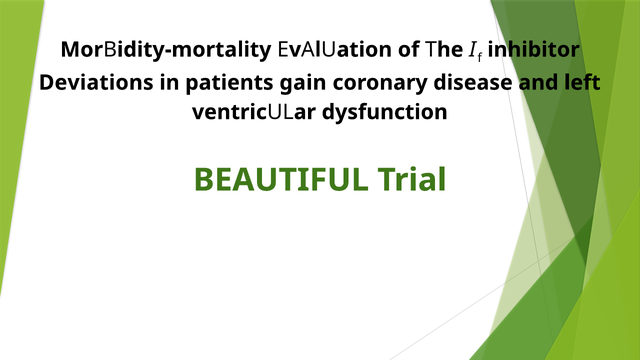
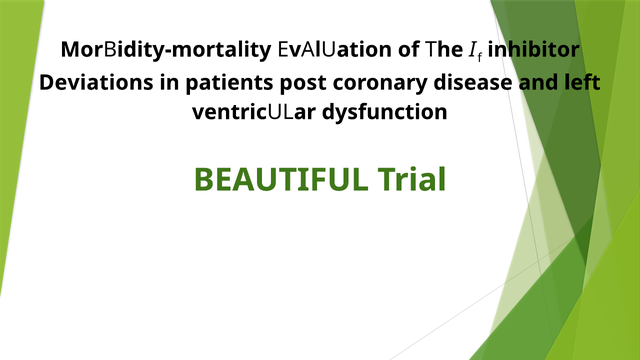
gain: gain -> post (303, 83)
